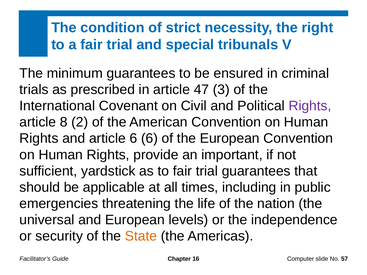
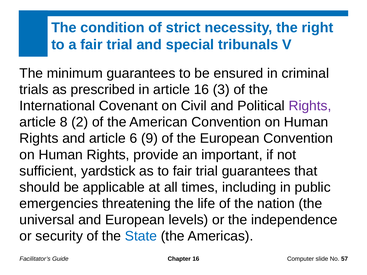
article 47: 47 -> 16 (201, 90)
6 6: 6 -> 9 (149, 139)
State colour: orange -> blue (141, 236)
